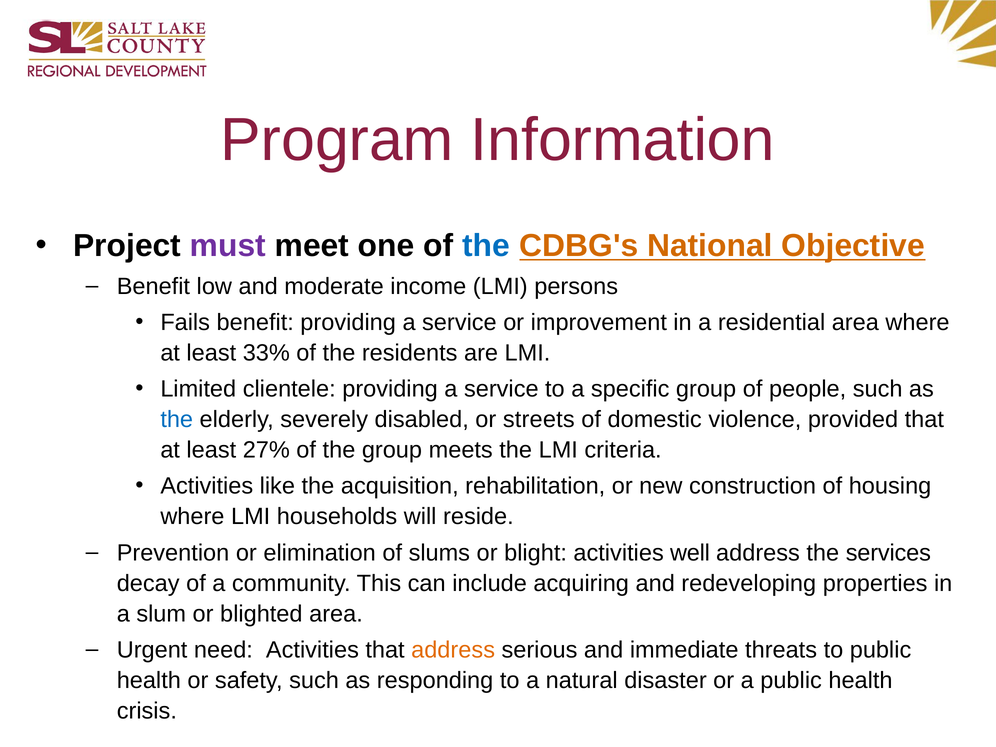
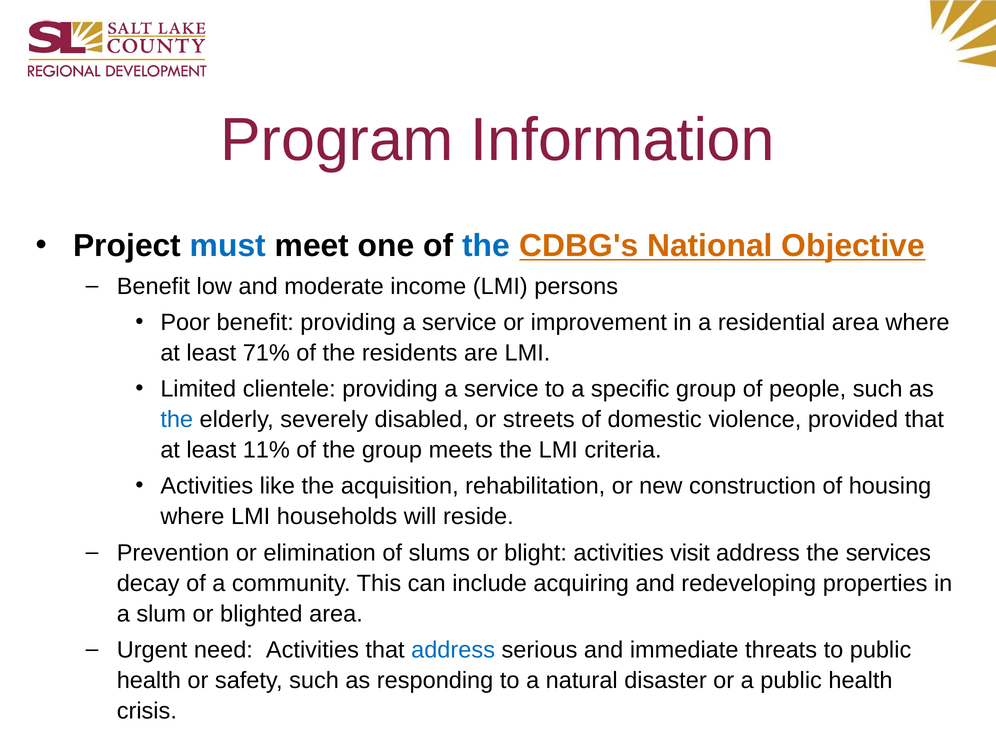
must colour: purple -> blue (228, 246)
Fails: Fails -> Poor (185, 322)
33%: 33% -> 71% (266, 353)
27%: 27% -> 11% (266, 450)
well: well -> visit (690, 553)
address colour: orange -> blue (453, 650)
